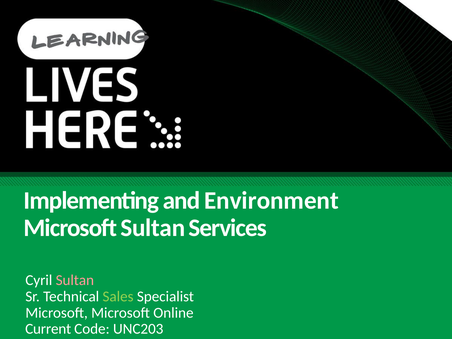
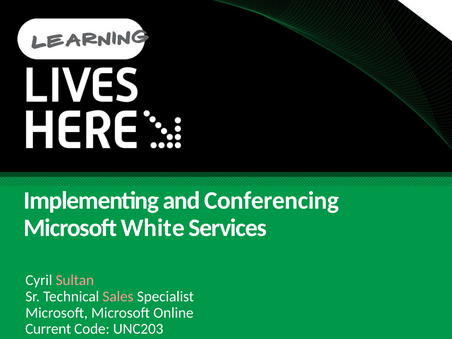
Environment: Environment -> Conferencing (272, 201)
Microsoft Sultan: Sultan -> White (153, 228)
Sales colour: light green -> pink (118, 296)
